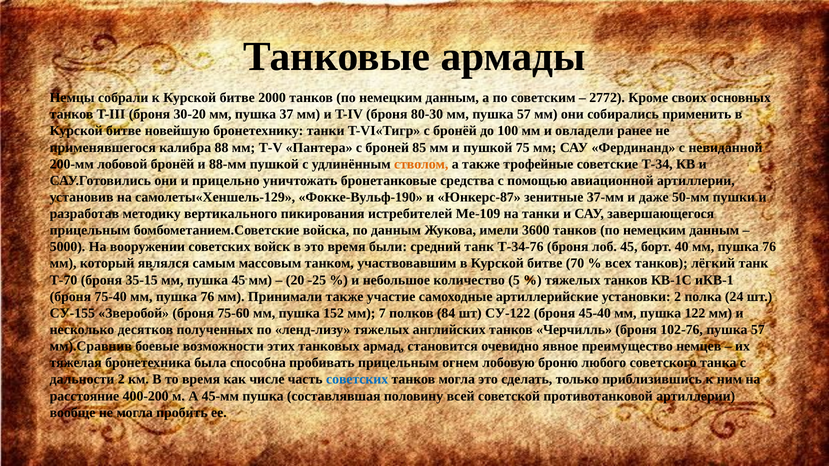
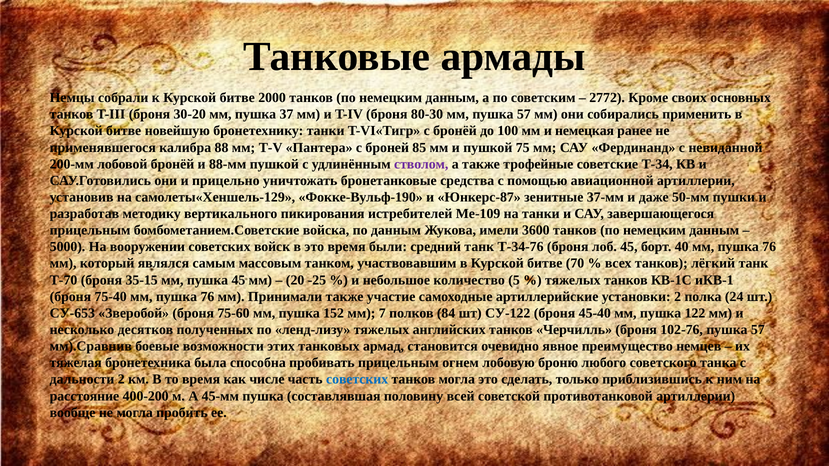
овладели: овладели -> немецкая (585, 131)
стволом colour: orange -> purple (421, 164)
СУ-155: СУ-155 -> СУ-653 (72, 313)
